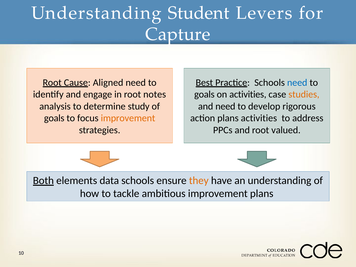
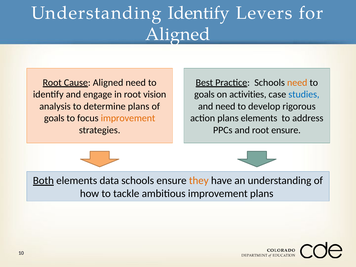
Understanding Student: Student -> Identify (199, 13)
Capture: Capture -> Aligned (178, 34)
need colour: blue -> orange (297, 83)
notes: notes -> vision (155, 94)
studies colour: orange -> blue (304, 94)
determine study: study -> plans (139, 106)
plans activities: activities -> elements (259, 118)
root valued: valued -> ensure (286, 130)
